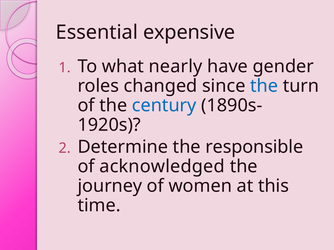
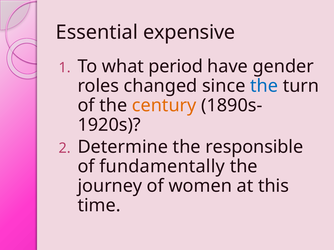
nearly: nearly -> period (176, 67)
century colour: blue -> orange (164, 106)
acknowledged: acknowledged -> fundamentally (162, 167)
